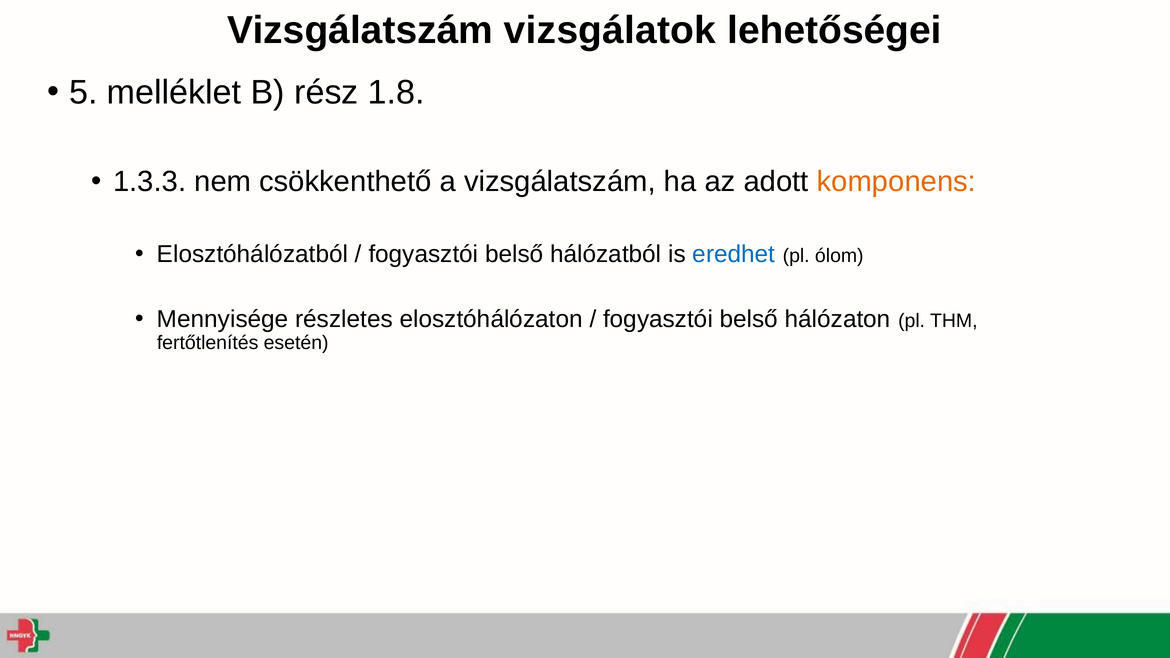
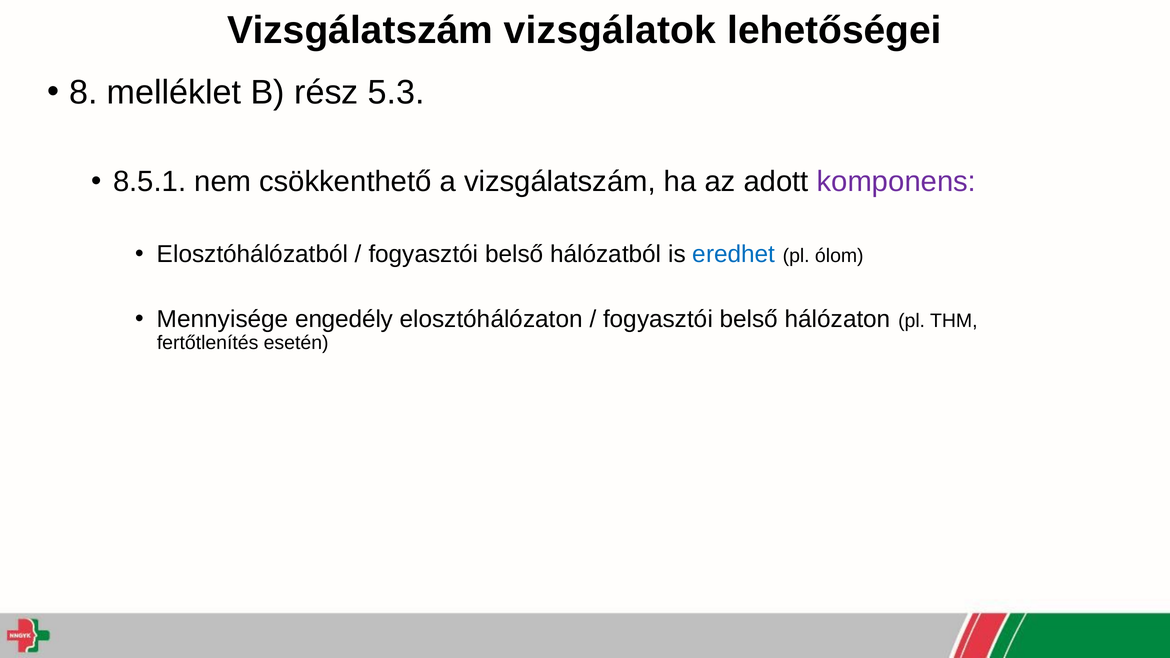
5: 5 -> 8 (83, 92)
1.8: 1.8 -> 5.3 (396, 92)
1.3.3: 1.3.3 -> 8.5.1 (150, 182)
komponens colour: orange -> purple (896, 182)
részletes: részletes -> engedély (344, 319)
